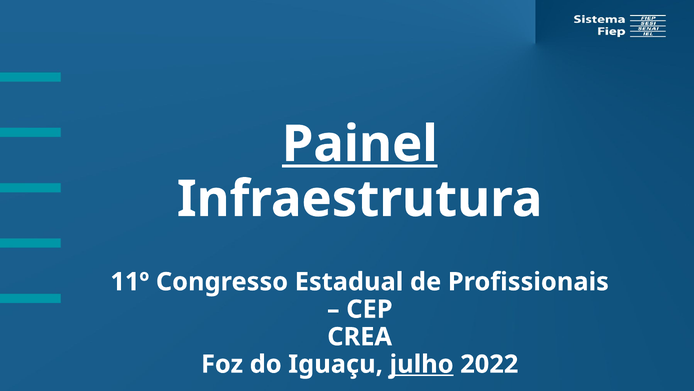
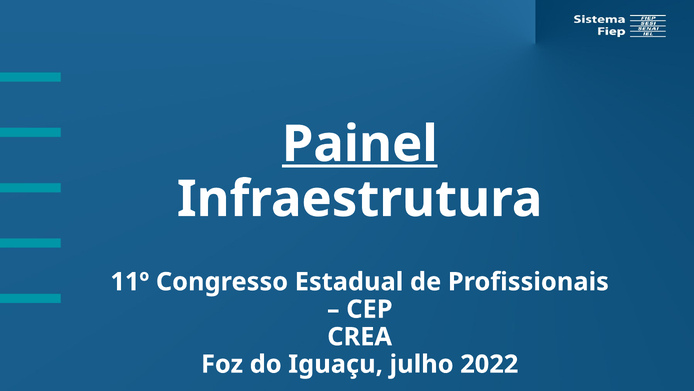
julho underline: present -> none (422, 364)
